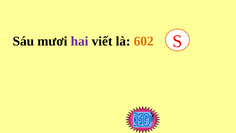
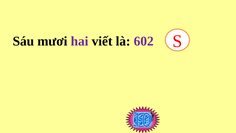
602 colour: orange -> purple (144, 41)
